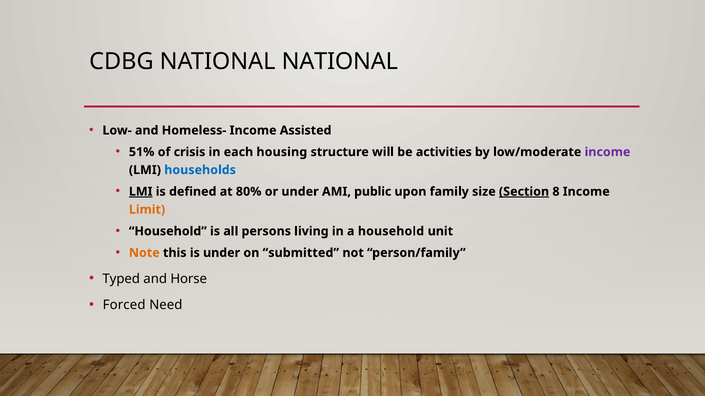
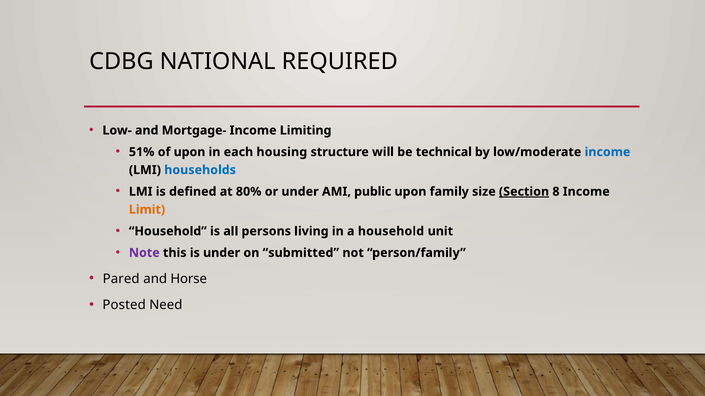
NATIONAL NATIONAL: NATIONAL -> REQUIRED (340, 62)
Homeless-: Homeless- -> Mortgage- (194, 131)
Assisted: Assisted -> Limiting (306, 131)
of crisis: crisis -> upon (190, 152)
activities: activities -> technical (444, 152)
income colour: purple -> blue (607, 152)
LMI underline: present -> none (141, 192)
Note colour: orange -> purple (144, 253)
Typed: Typed -> Pared (121, 279)
Forced: Forced -> Posted (124, 305)
